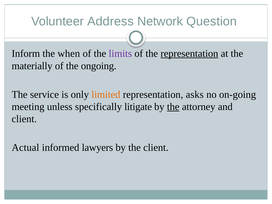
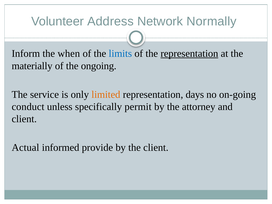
Question: Question -> Normally (212, 21)
limits colour: purple -> blue (120, 54)
asks: asks -> days (195, 94)
meeting: meeting -> conduct (28, 107)
litigate: litigate -> permit (138, 107)
the underline: present -> none (173, 107)
lawyers: lawyers -> provide (97, 148)
